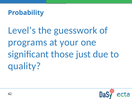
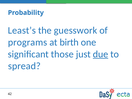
Level’s: Level’s -> Least’s (22, 30)
your: your -> birth (69, 42)
due underline: none -> present (101, 54)
quality: quality -> spread (24, 66)
